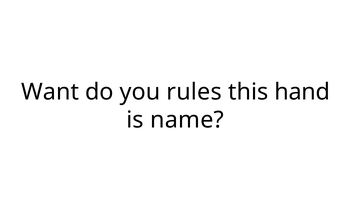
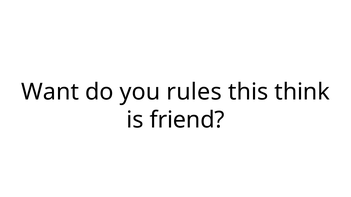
hand: hand -> think (302, 92)
name: name -> friend (187, 120)
